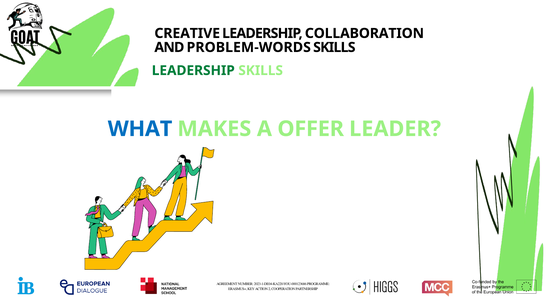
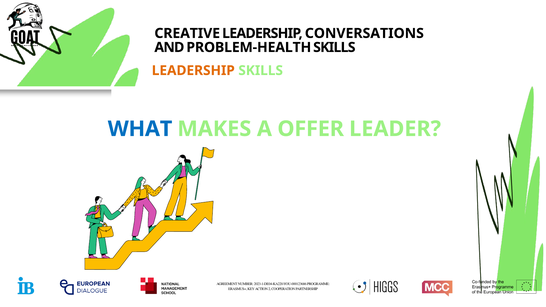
COLLABORATION: COLLABORATION -> CONVERSATIONS (364, 33)
PROBLEM-WORDS: PROBLEM-WORDS -> PROBLEM-HEALTH (249, 47)
LEADERSHIP colour: green -> orange (193, 71)
